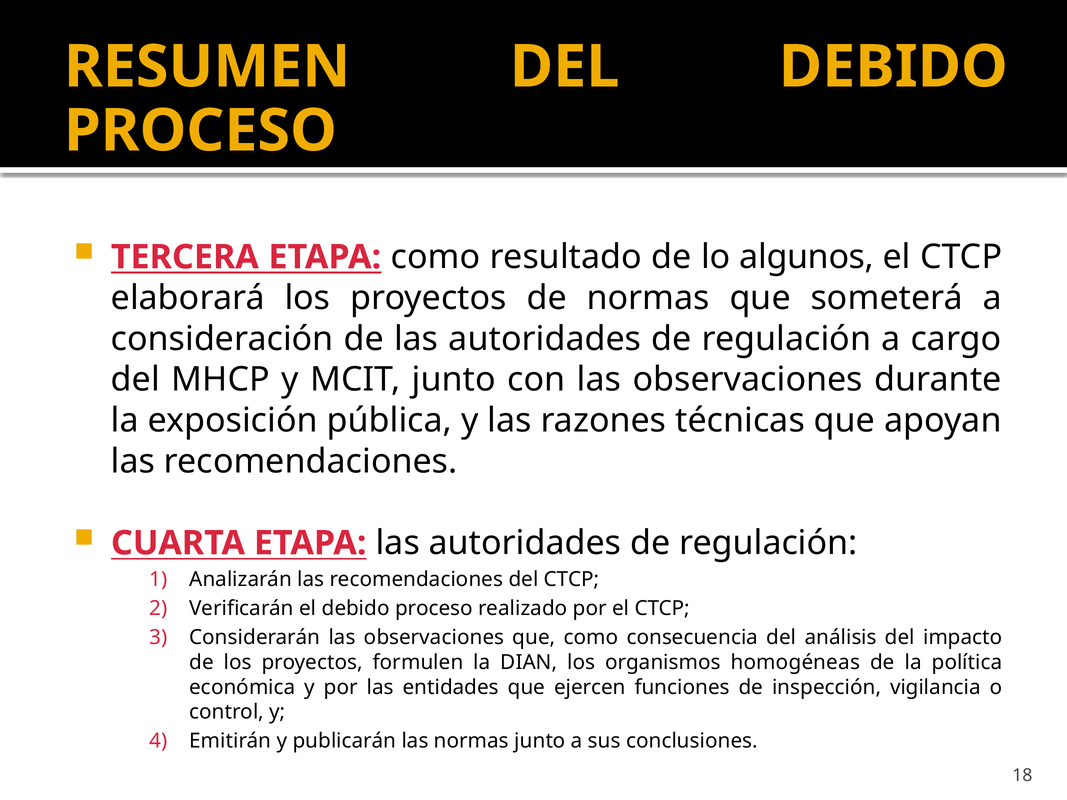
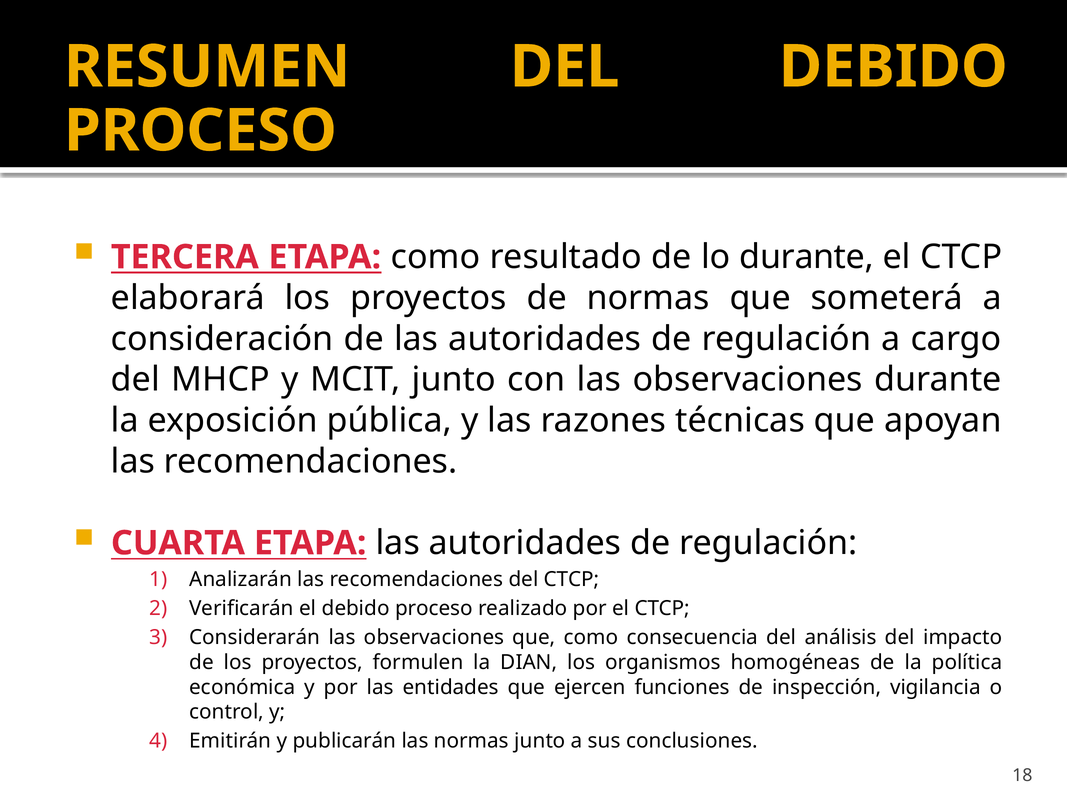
lo algunos: algunos -> durante (807, 257)
